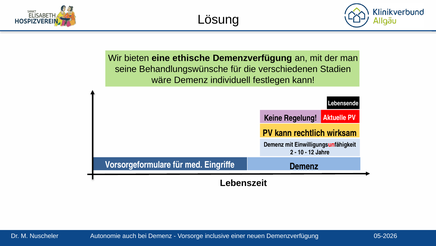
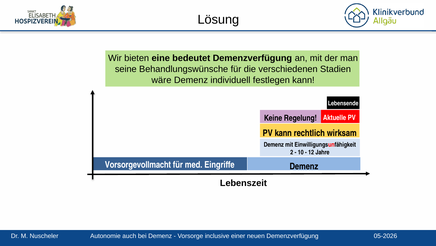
ethische: ethische -> bedeutet (191, 58)
Vorsorgeformulare: Vorsorgeformulare -> Vorsorgevollmacht (138, 165)
